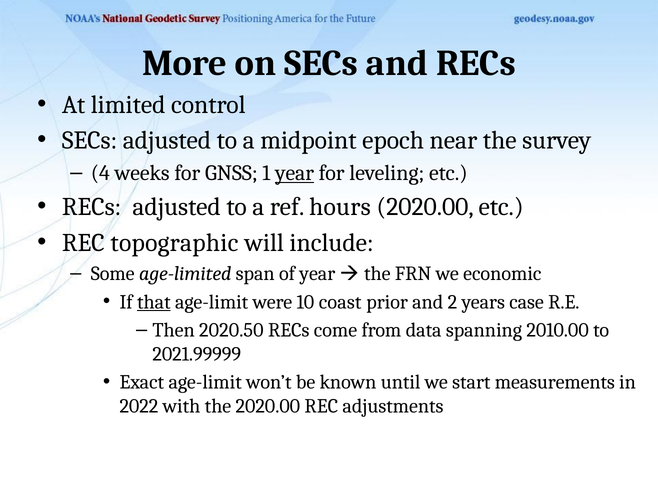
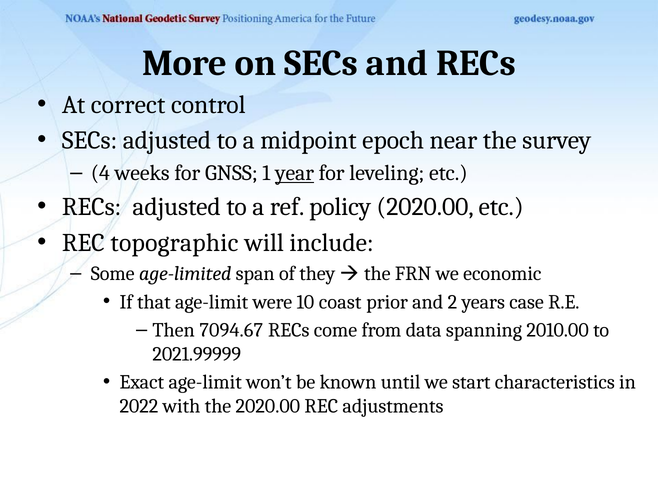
limited: limited -> correct (128, 105)
hours: hours -> policy (340, 207)
of year: year -> they (317, 274)
that underline: present -> none (154, 302)
2020.50: 2020.50 -> 7094.67 (231, 330)
measurements: measurements -> characteristics (555, 383)
